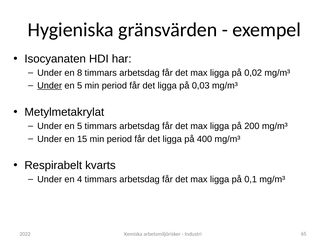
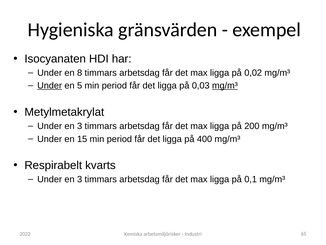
mg/m³ underline: none -> present (225, 86)
5: 5 -> 3 (80, 126)
4: 4 -> 3 (80, 179)
